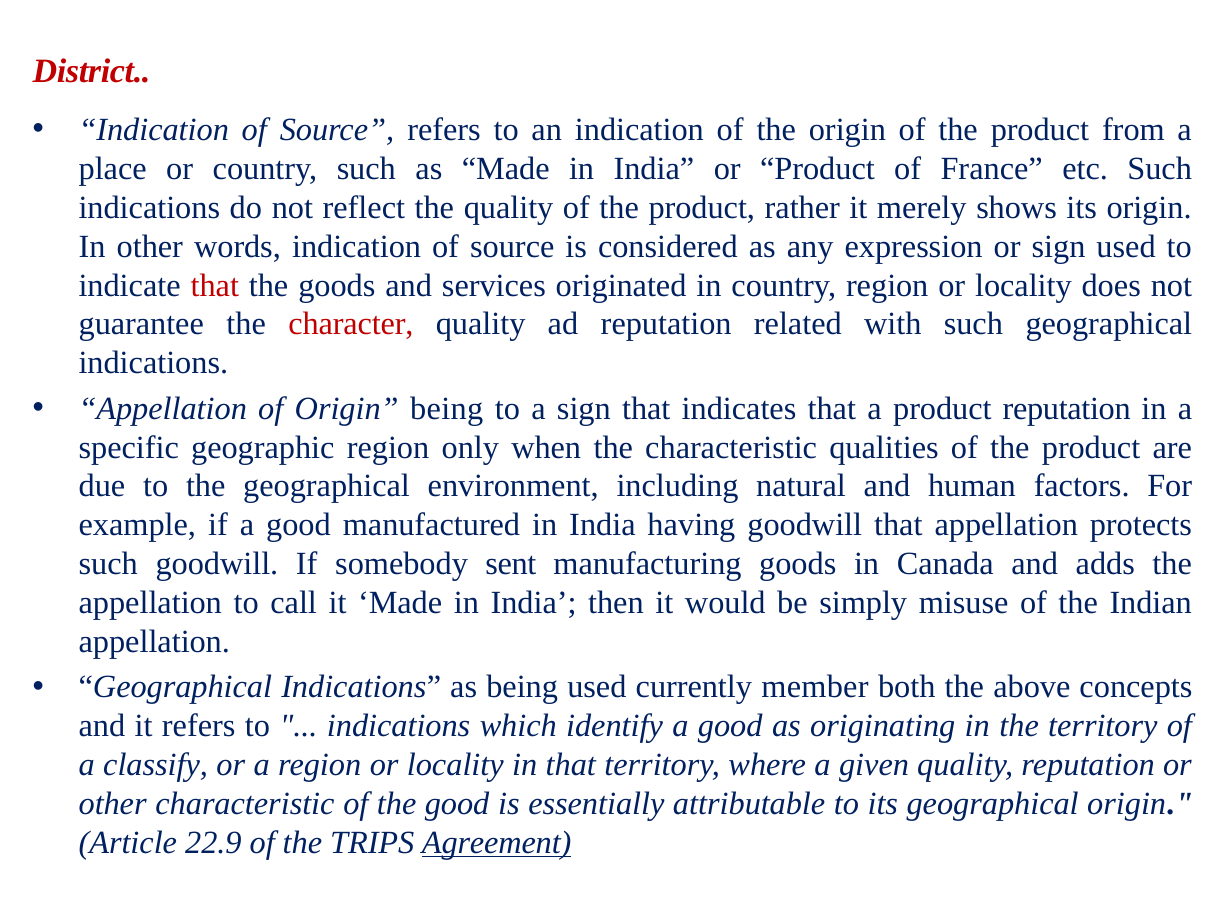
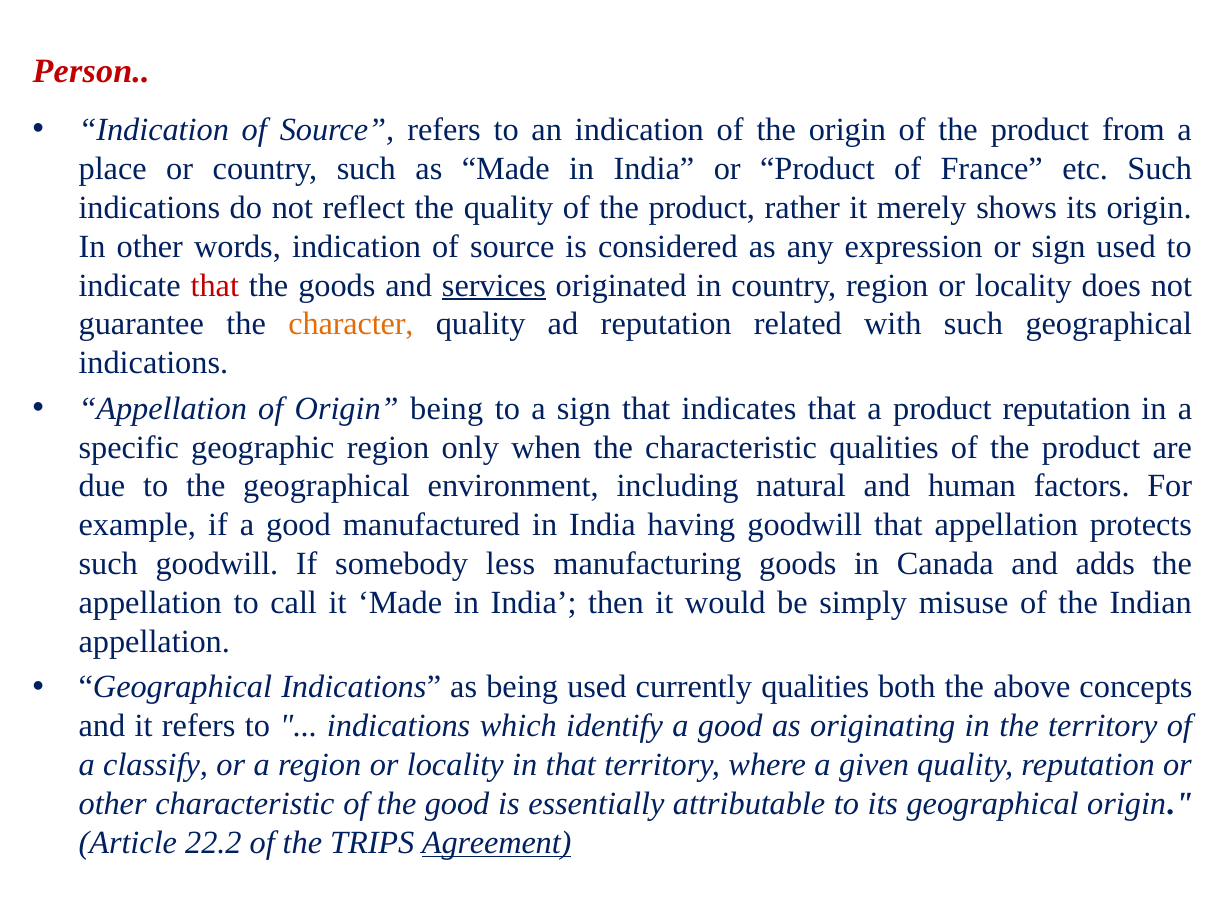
District: District -> Person (91, 71)
services underline: none -> present (494, 285)
character colour: red -> orange (351, 324)
sent: sent -> less (511, 564)
currently member: member -> qualities (815, 687)
22.9: 22.9 -> 22.2 (213, 842)
